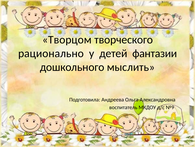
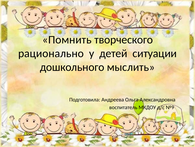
Творцом: Творцом -> Помнить (67, 40)
фантазии: фантазии -> ситуации (155, 53)
